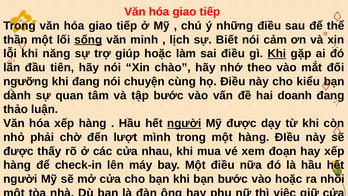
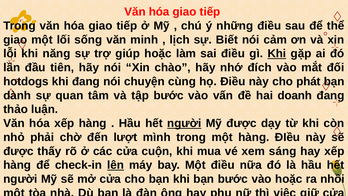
thần: thần -> giao (15, 40)
sống underline: present -> none (88, 40)
theo: theo -> đích (260, 67)
ngưỡng: ngưỡng -> hotdogs (26, 81)
kiểu: kiểu -> phát (308, 81)
nhau: nhau -> cuộn (157, 151)
đoạn: đoạn -> sáng (283, 151)
lên underline: none -> present (116, 165)
